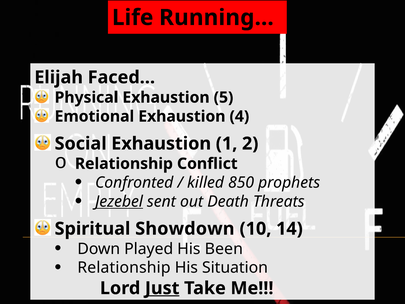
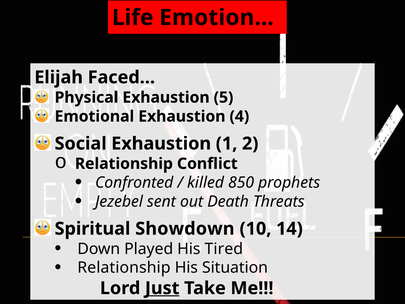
Running…: Running… -> Emotion… (216, 18)
Jezebel underline: present -> none (119, 201)
Been: Been -> Tired (224, 249)
